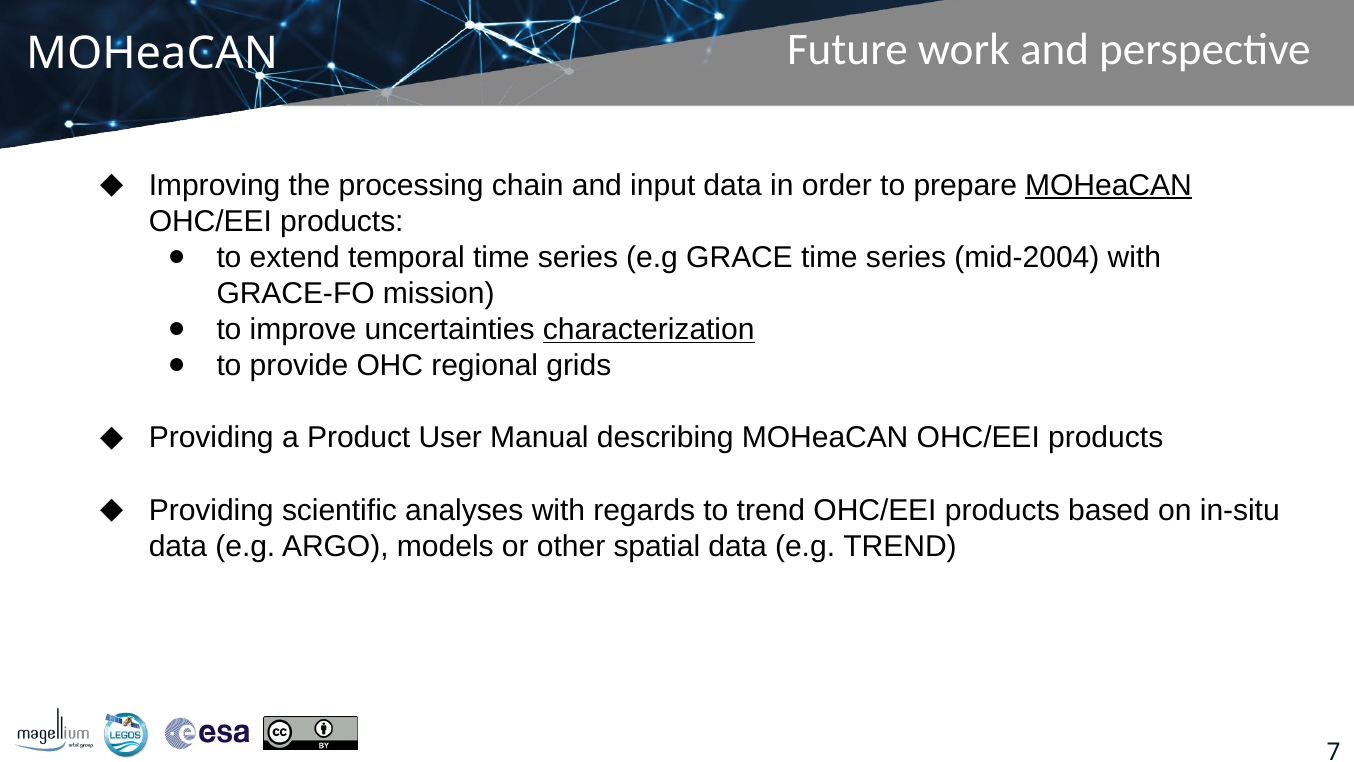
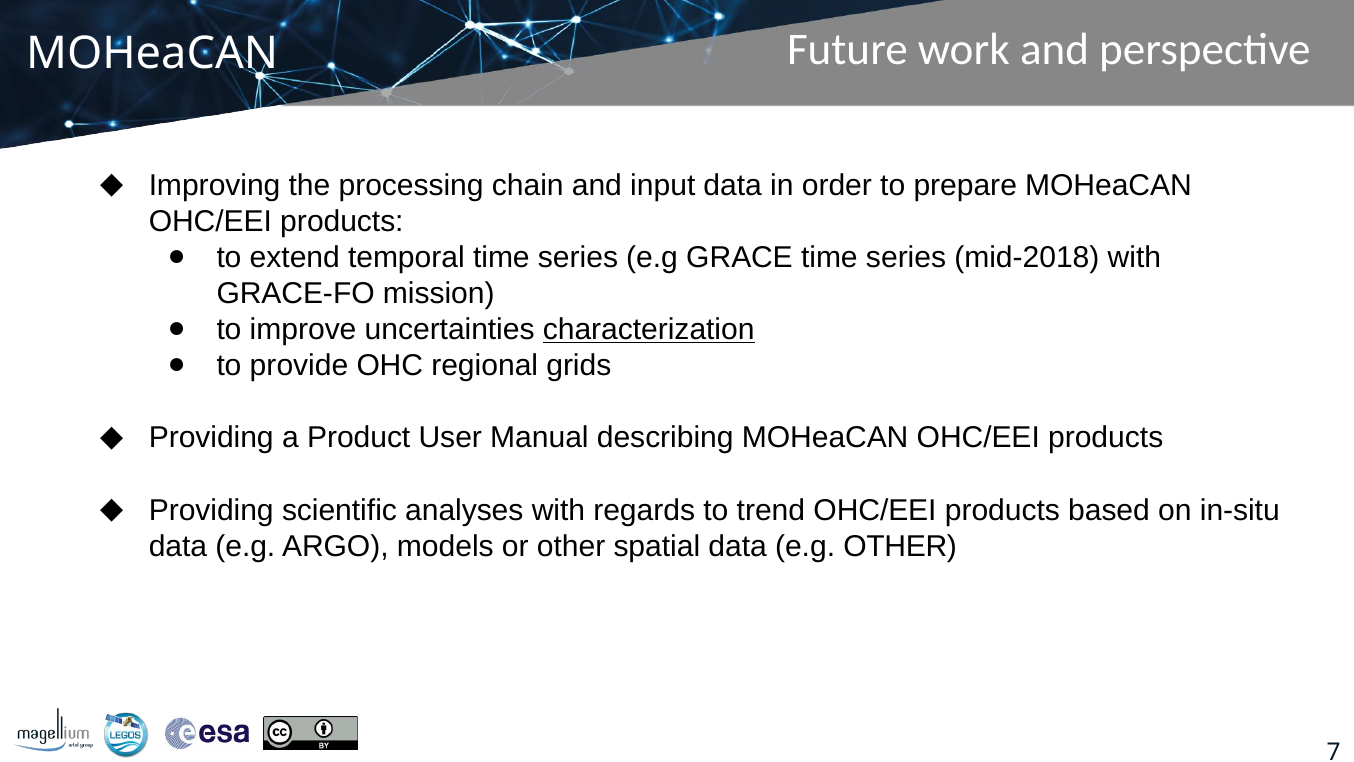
MOHeaCAN underline: present -> none (1108, 185)
mid-2004: mid-2004 -> mid-2018 (1027, 257)
e.g TREND: TREND -> OTHER (900, 546)
